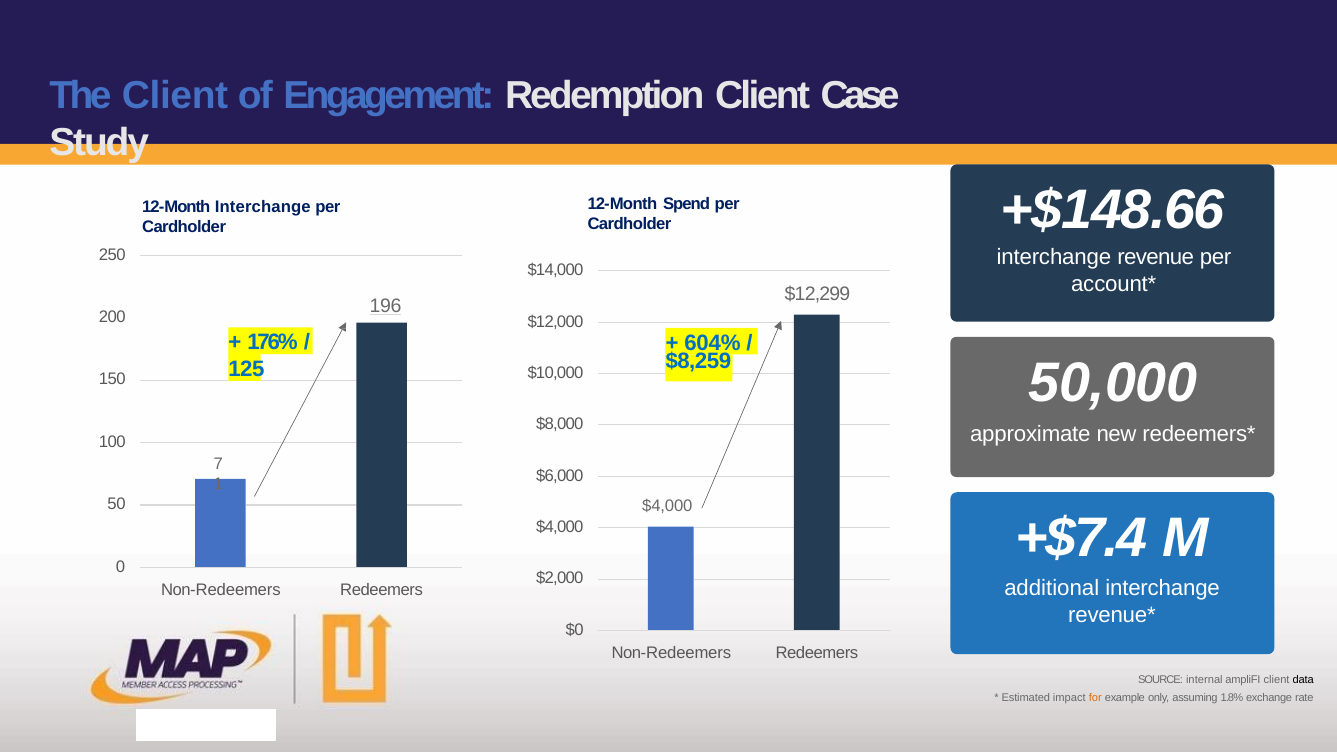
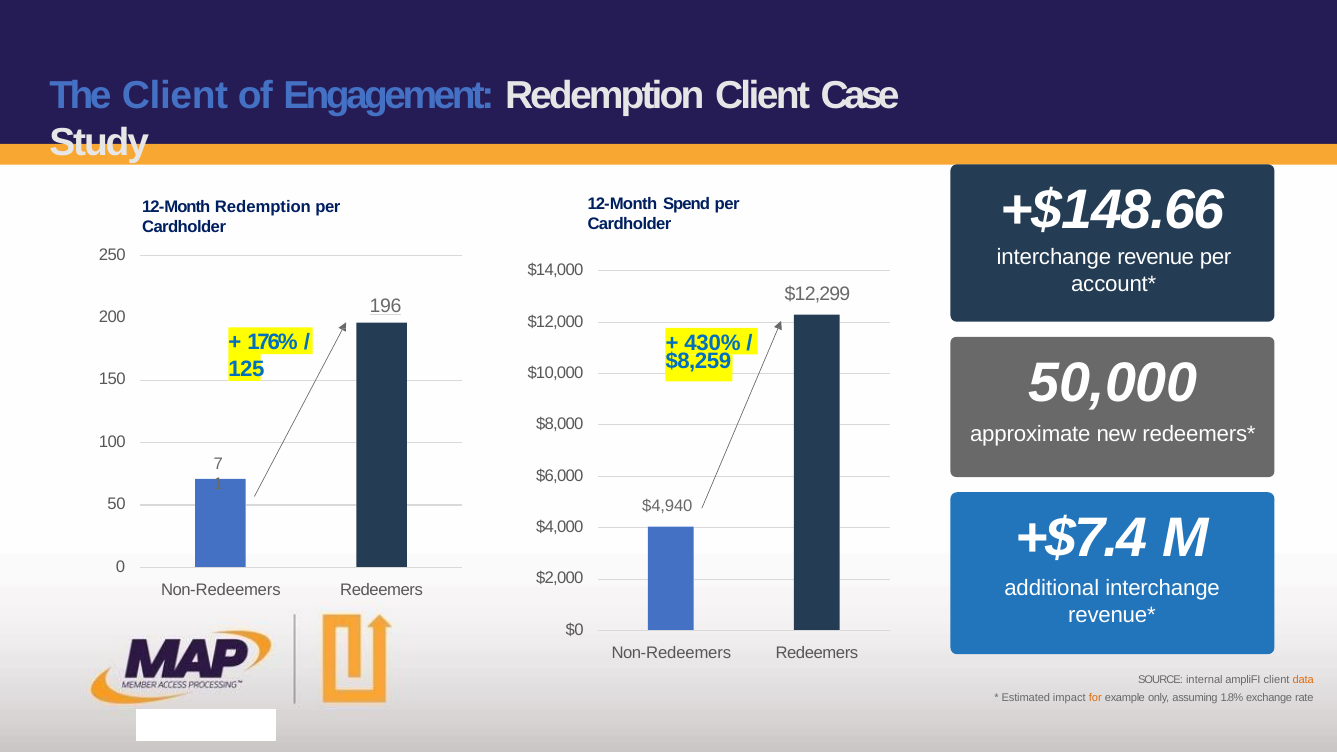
12-Month Interchange: Interchange -> Redemption (263, 207)
604%: 604% -> 430% (712, 343)
$4,000: $4,000 -> $4,940 (667, 506)
data colour: black -> orange (1303, 680)
